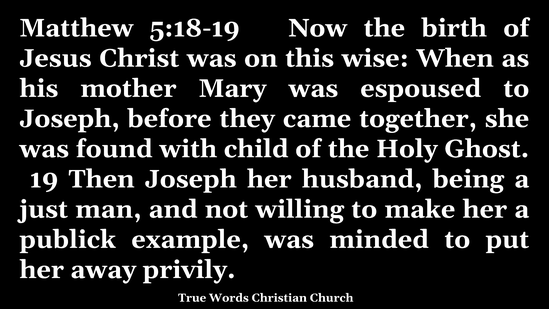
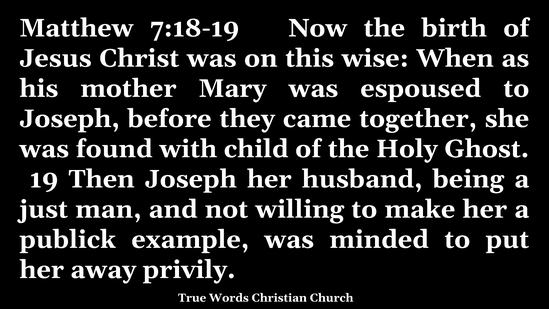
5:18-19: 5:18-19 -> 7:18-19 (195, 28)
